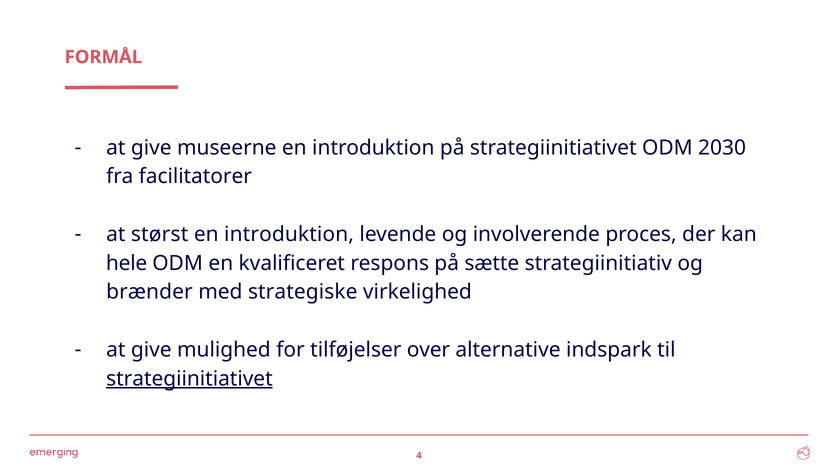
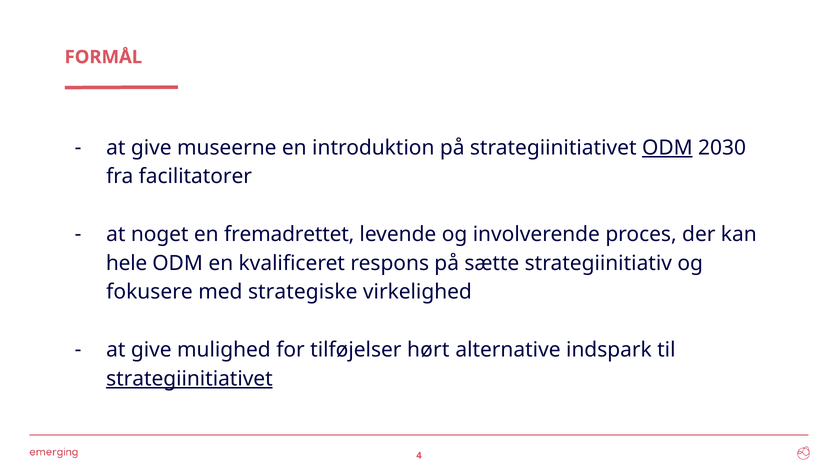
ODM underline: none -> present (667, 148)
størst: størst -> noget (160, 235)
introduktion: introduktion -> fremadrettet (289, 235)
brænder: brænder -> fokusere (149, 292)
over: over -> hørt (428, 350)
